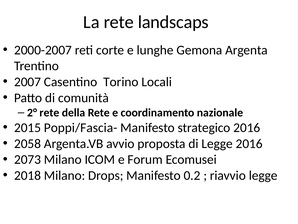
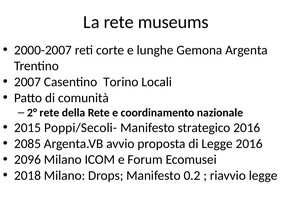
landscaps: landscaps -> museums (173, 22)
Poppi/Fascia-: Poppi/Fascia- -> Poppi/Secoli- (81, 127)
2058: 2058 -> 2085 (28, 143)
2073: 2073 -> 2096 (28, 159)
